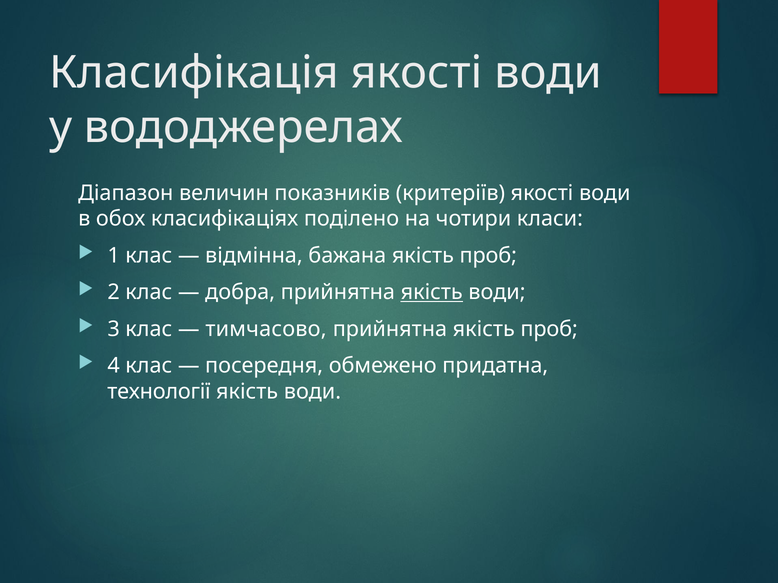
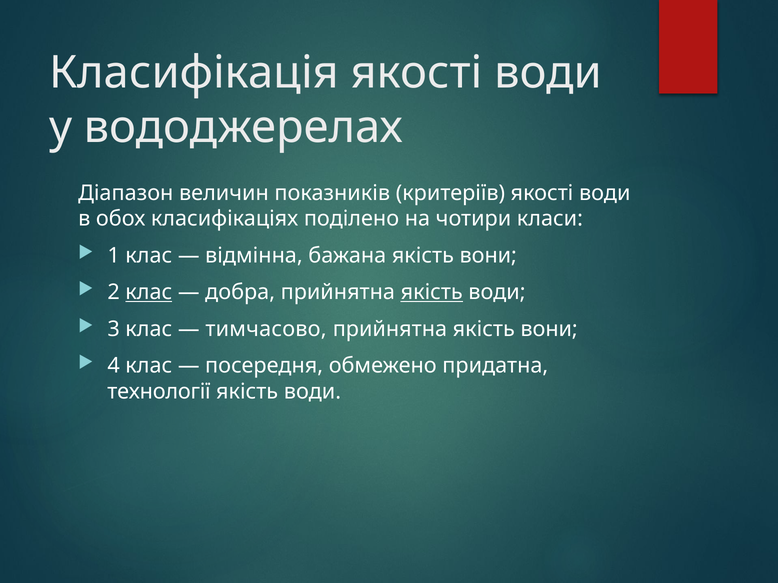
бажана якість проб: проб -> вони (488, 256)
клас underline: none -> present (149, 293)
прийнятна якість проб: проб -> вони (549, 329)
